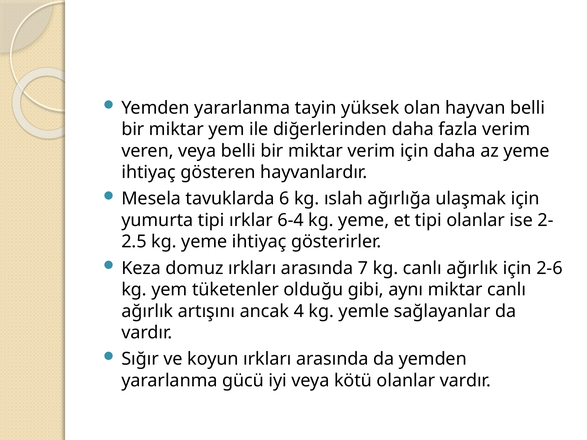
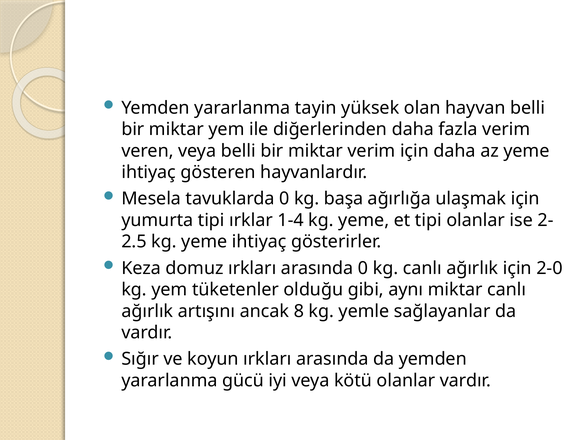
tavuklarda 6: 6 -> 0 (284, 199)
ıslah: ıslah -> başa (344, 199)
6-4: 6-4 -> 1-4 (291, 220)
arasında 7: 7 -> 0 (363, 268)
2-6: 2-6 -> 2-0 (549, 268)
4: 4 -> 8 (299, 311)
